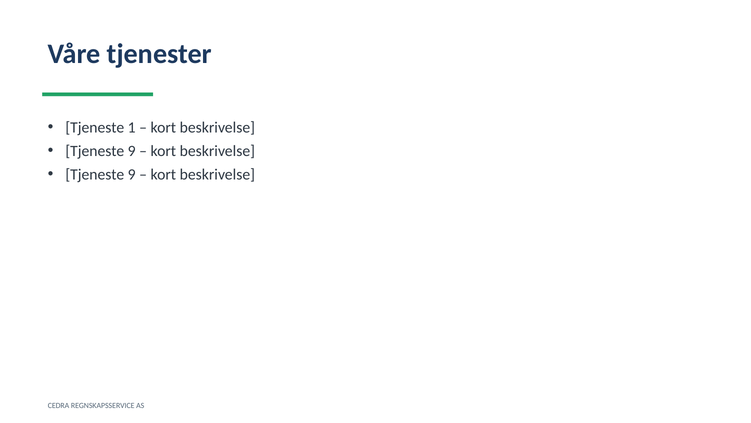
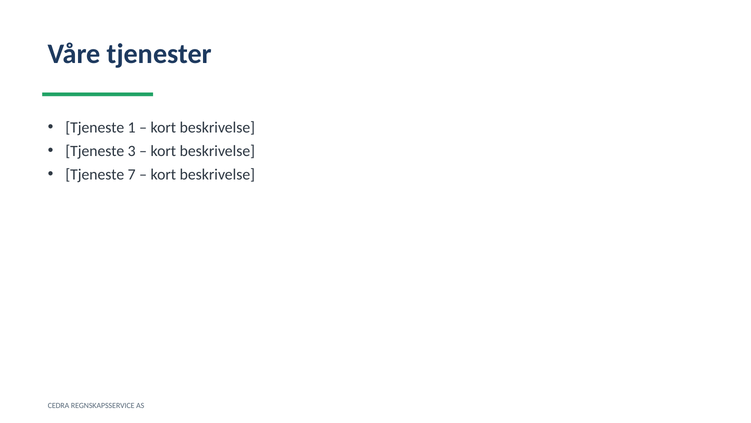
9: 9 -> 3 (132, 151)
9: 9 -> 7 (132, 174)
